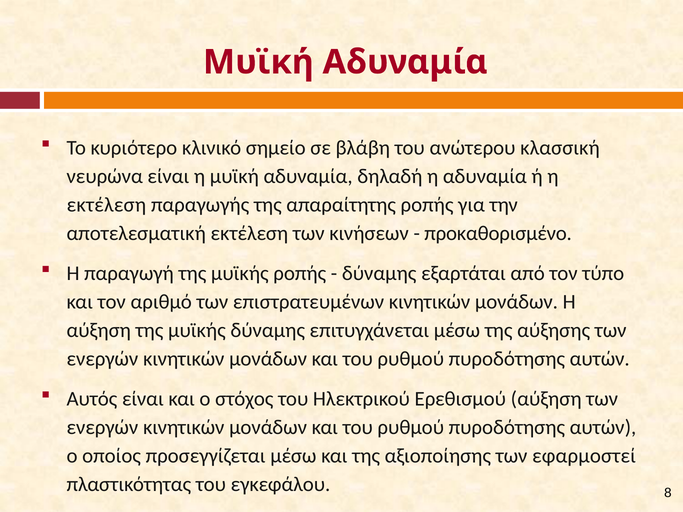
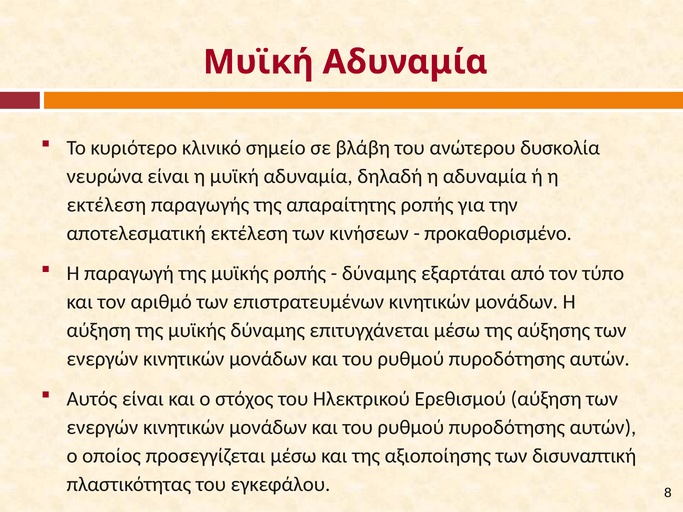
κλασσική: κλασσική -> δυσκολία (560, 148)
εφαρμοστεί: εφαρμοστεί -> δισυναπτική (584, 456)
